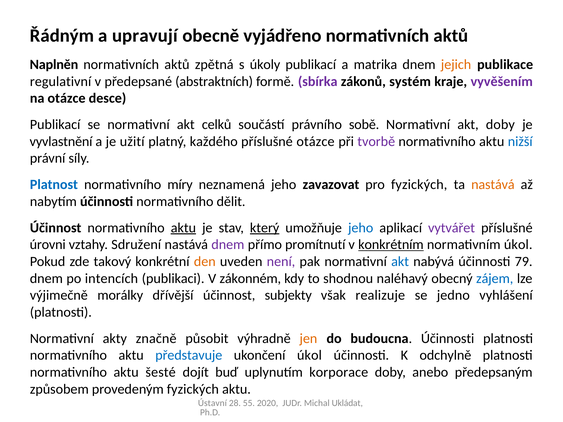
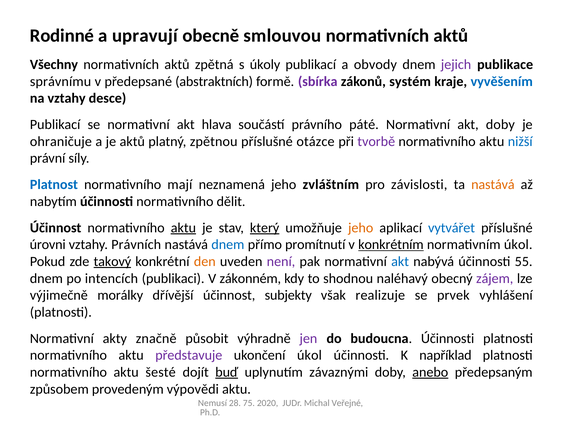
Řádným: Řádným -> Rodinné (62, 36)
vyjádřeno: vyjádřeno -> smlouvou (282, 36)
Naplněn: Naplněn -> Všechny (54, 65)
matrika: matrika -> obvody (375, 65)
jejich colour: orange -> purple (456, 65)
regulativní: regulativní -> správnímu (61, 81)
vyvěšením colour: purple -> blue (502, 81)
na otázce: otázce -> vztahy (67, 98)
celků: celků -> hlava (217, 125)
sobě: sobě -> páté (364, 125)
vyvlastnění: vyvlastnění -> ohraničuje (61, 142)
je užití: užití -> aktů (132, 142)
každého: každého -> zpětnou (214, 142)
míry: míry -> mají (180, 185)
zavazovat: zavazovat -> zvláštním (331, 185)
pro fyzických: fyzických -> závislosti (419, 185)
jeho colour: blue -> orange (361, 228)
vytvářet colour: purple -> blue (452, 228)
Sdružení: Sdružení -> Právních (136, 245)
dnem colour: purple -> blue (228, 245)
takový underline: none -> present (112, 262)
79: 79 -> 55 (524, 262)
zájem colour: blue -> purple (495, 279)
jedno: jedno -> prvek (453, 295)
jen colour: orange -> purple (308, 339)
představuje colour: blue -> purple (189, 356)
odchylně: odchylně -> například (445, 356)
buď underline: none -> present (227, 372)
korporace: korporace -> závaznými (339, 372)
anebo underline: none -> present (430, 372)
provedeným fyzických: fyzických -> výpovědi (193, 389)
Ústavní: Ústavní -> Nemusí (212, 403)
55: 55 -> 75 (249, 403)
Ukládat: Ukládat -> Veřejné (347, 403)
